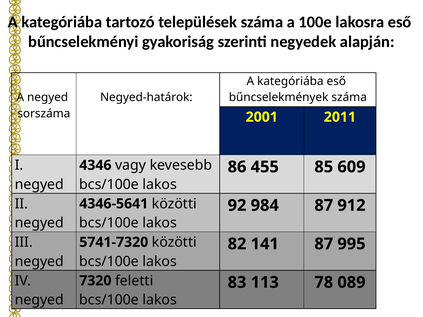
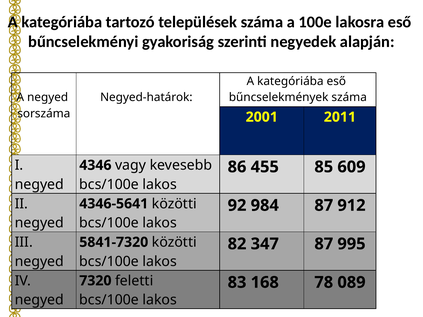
5741-7320: 5741-7320 -> 5841-7320 (114, 242)
141: 141 -> 347 (265, 244)
113: 113 -> 168 (265, 283)
